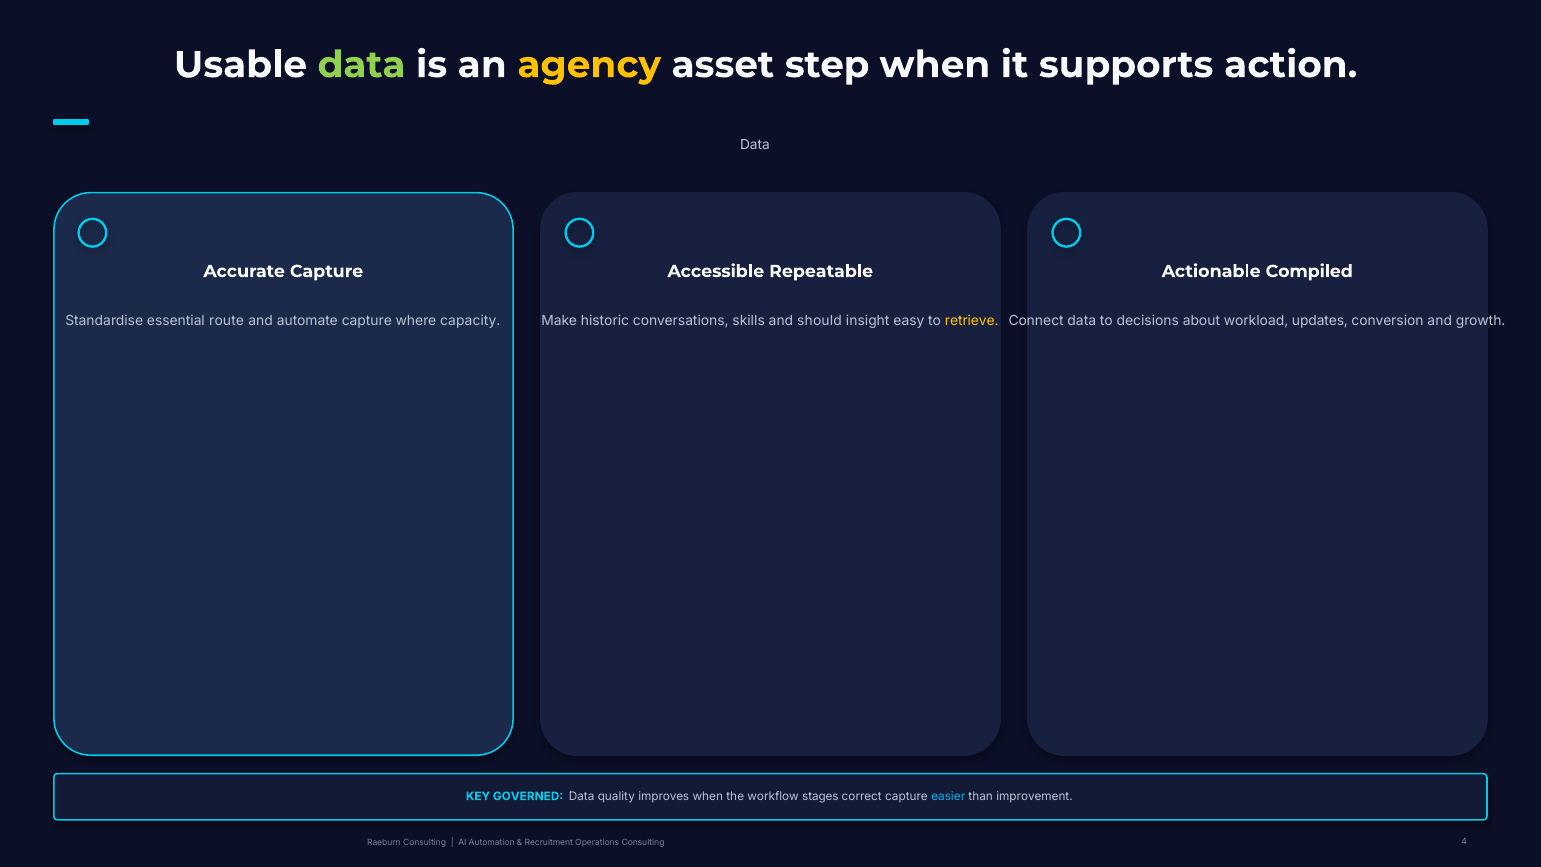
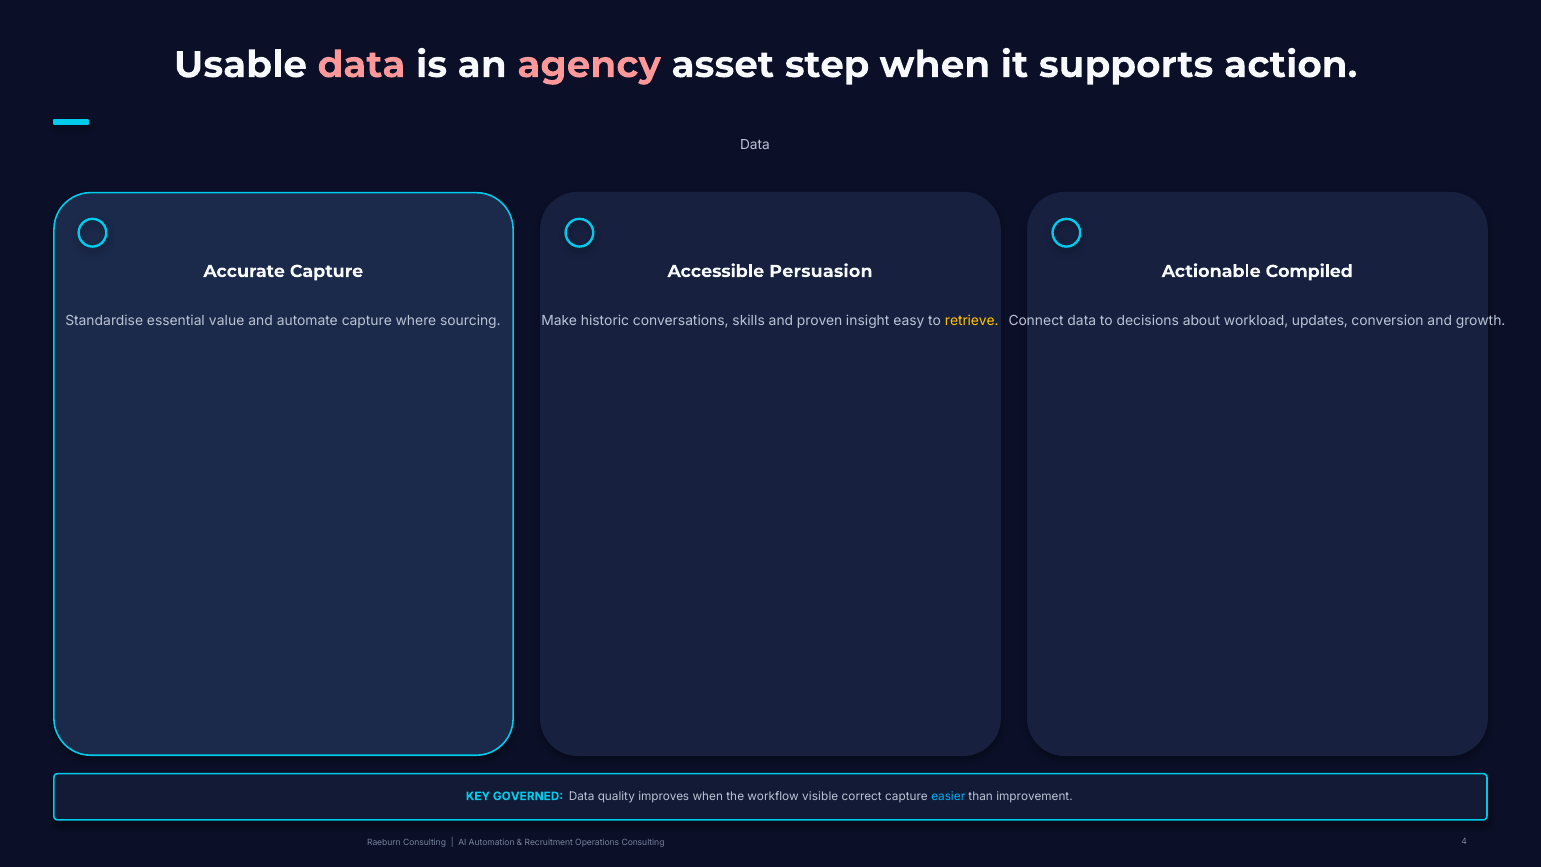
data colour: light green -> pink (361, 65)
agency colour: yellow -> pink (589, 65)
Repeatable: Repeatable -> Persuasion (821, 271)
route: route -> value (227, 321)
capacity: capacity -> sourcing (470, 321)
should: should -> proven (820, 321)
stages: stages -> visible (820, 796)
